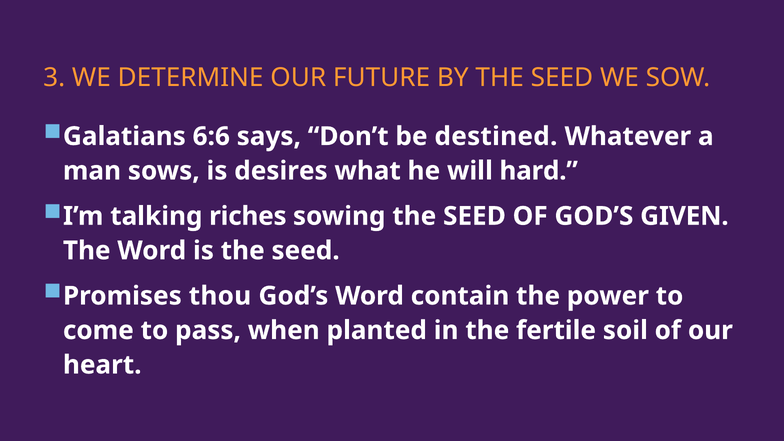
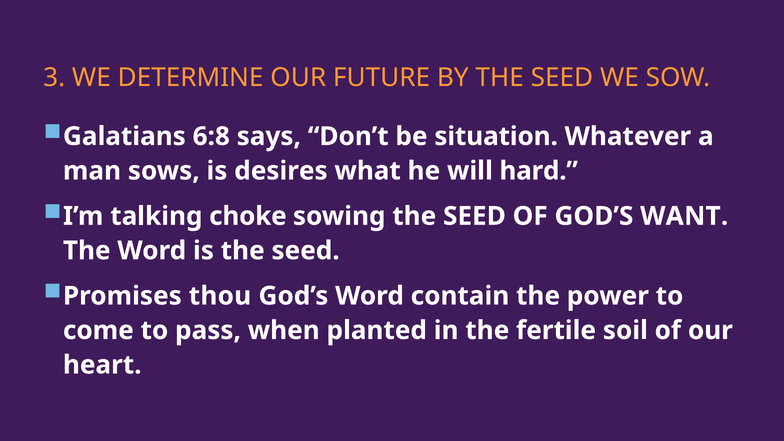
6:6: 6:6 -> 6:8 (211, 136)
destined: destined -> situation (496, 136)
riches: riches -> choke (248, 216)
GIVEN: GIVEN -> WANT (684, 216)
